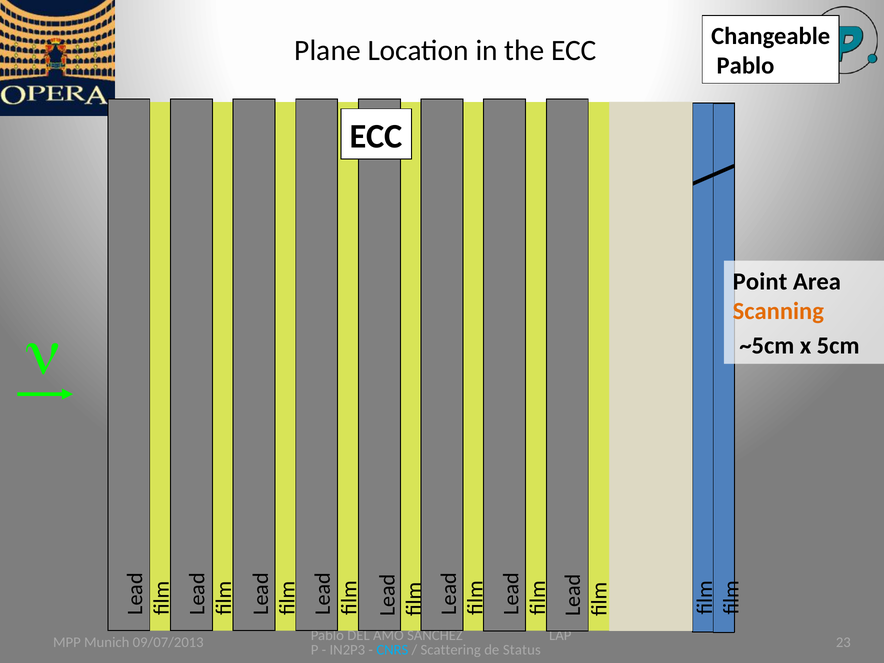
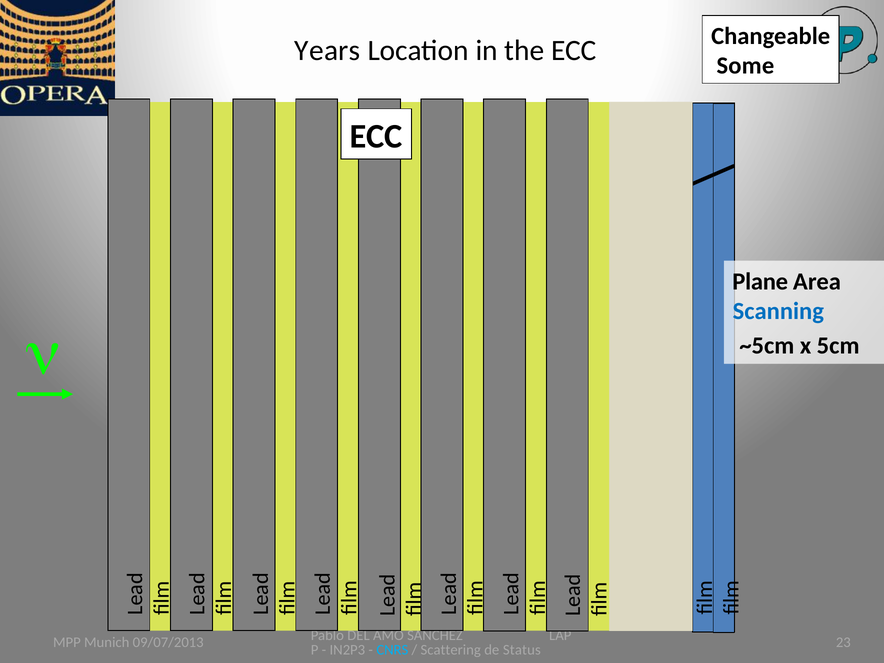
Plane: Plane -> Years (327, 50)
Pablo: Pablo -> Some (745, 66)
Point: Point -> Plane (760, 282)
Scanning colour: orange -> blue (778, 311)
